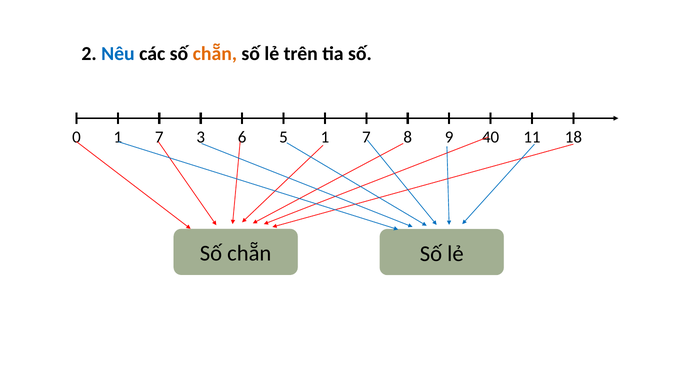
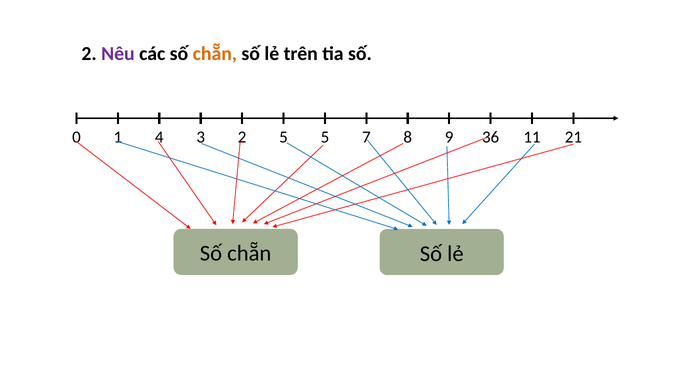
Nêu colour: blue -> purple (118, 54)
0 1 7: 7 -> 4 (159, 137)
3 6: 6 -> 2 (242, 137)
5 1: 1 -> 5 (325, 137)
40: 40 -> 36 (491, 137)
18: 18 -> 21 (573, 137)
